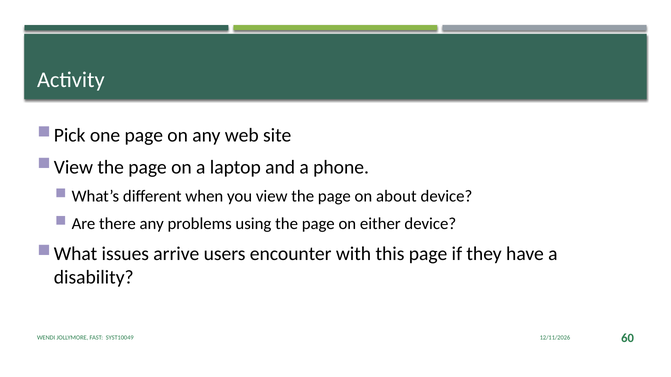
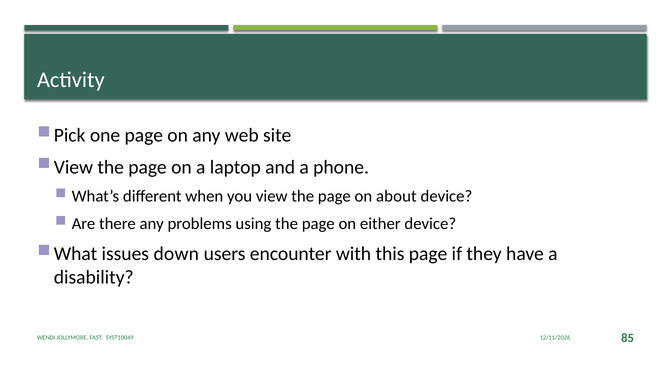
arrive: arrive -> down (176, 254)
60: 60 -> 85 (628, 339)
